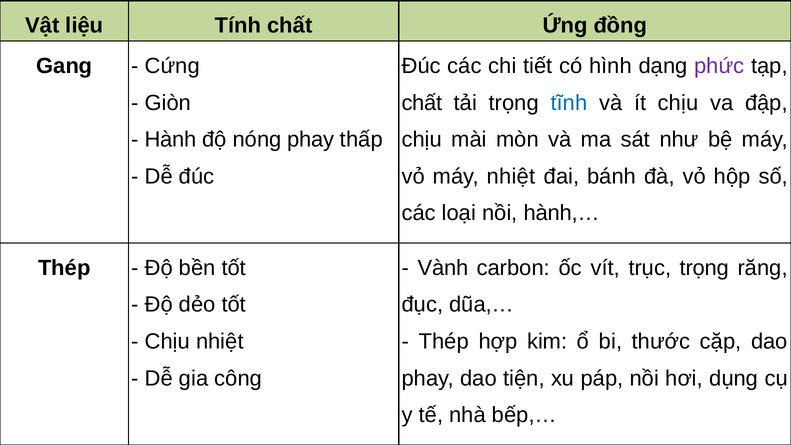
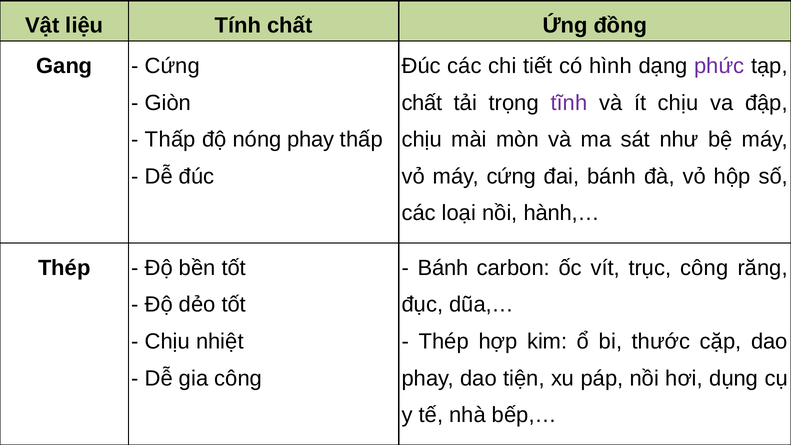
tĩnh colour: blue -> purple (569, 103)
Hành: Hành -> Thấp (170, 140)
máy nhiệt: nhiệt -> cứng (511, 176)
Vành: Vành -> Bánh (443, 268)
trục trọng: trọng -> công (704, 268)
